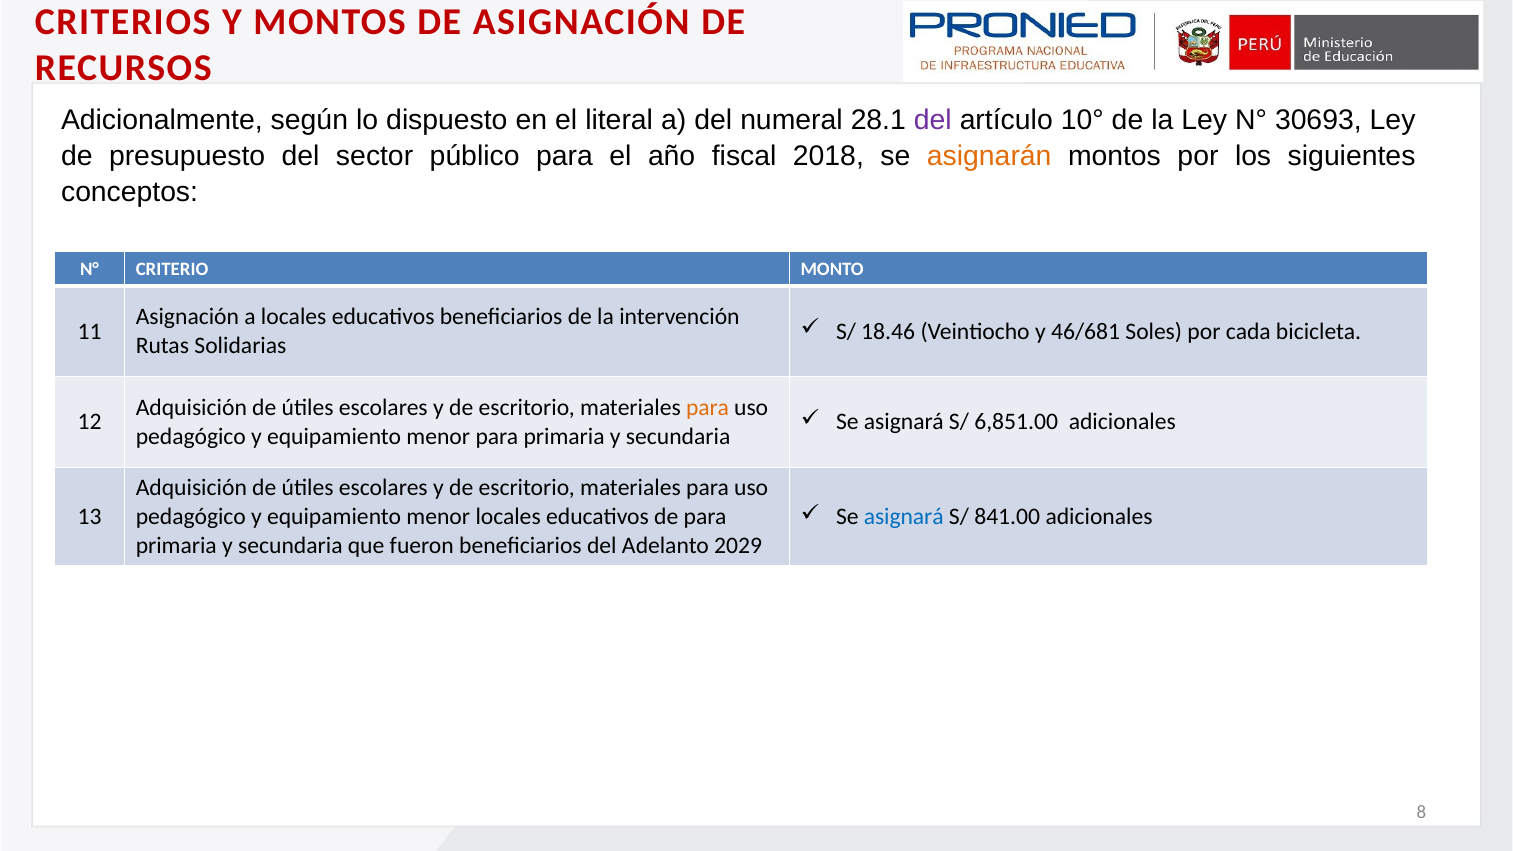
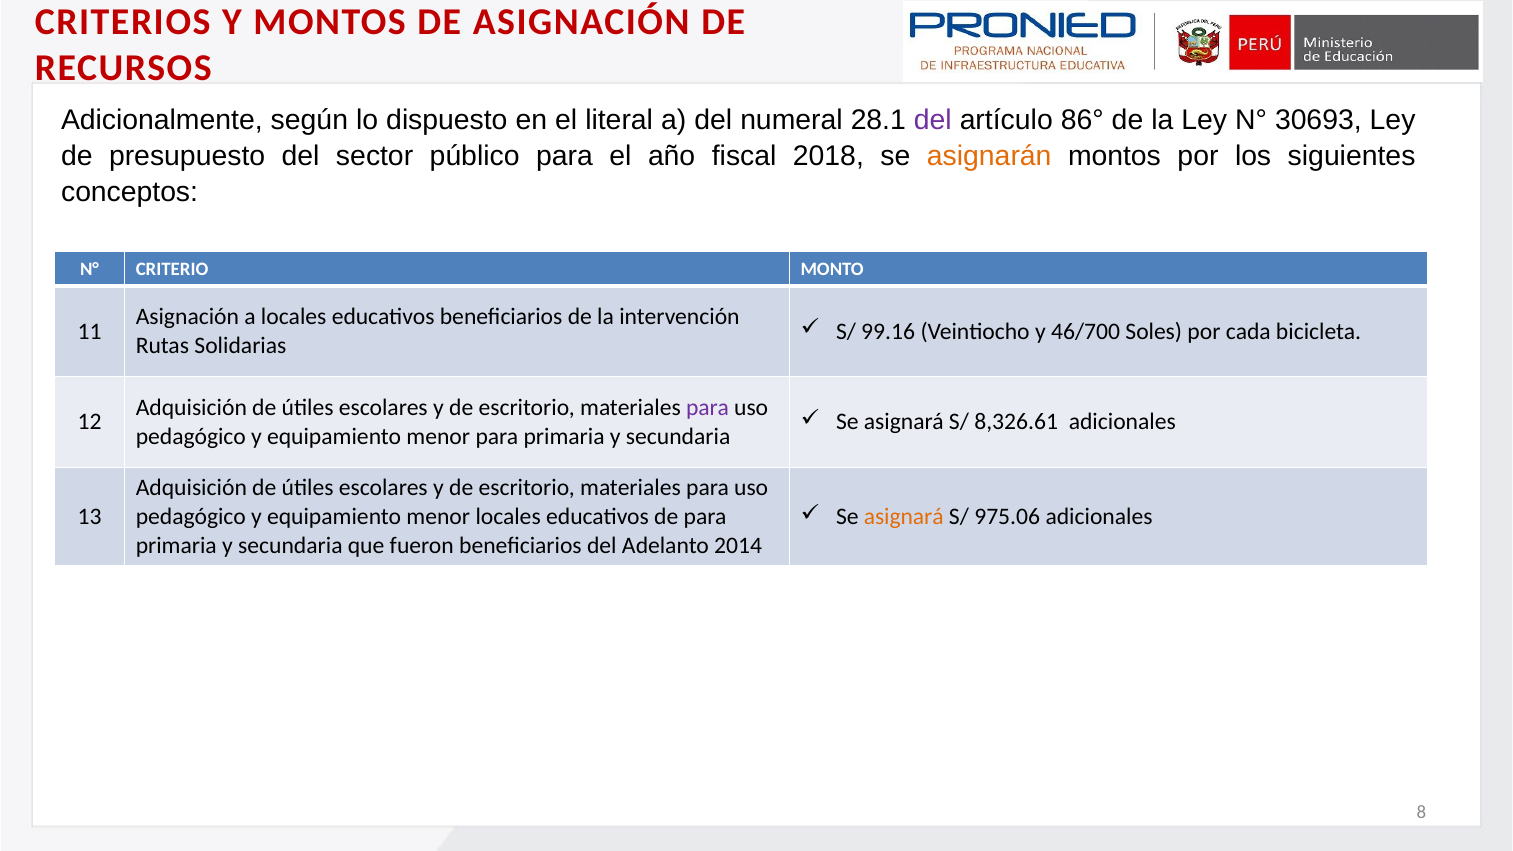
10°: 10° -> 86° (1082, 120)
18.46: 18.46 -> 99.16 (888, 332)
46/681: 46/681 -> 46/700 (1086, 332)
para colour: orange -> purple (708, 408)
6,851.00: 6,851.00 -> 8,326.61 (1016, 422)
asignará colour: blue -> orange (904, 517)
841.00: 841.00 -> 975.06 (1007, 517)
2029: 2029 -> 2014 (738, 546)
